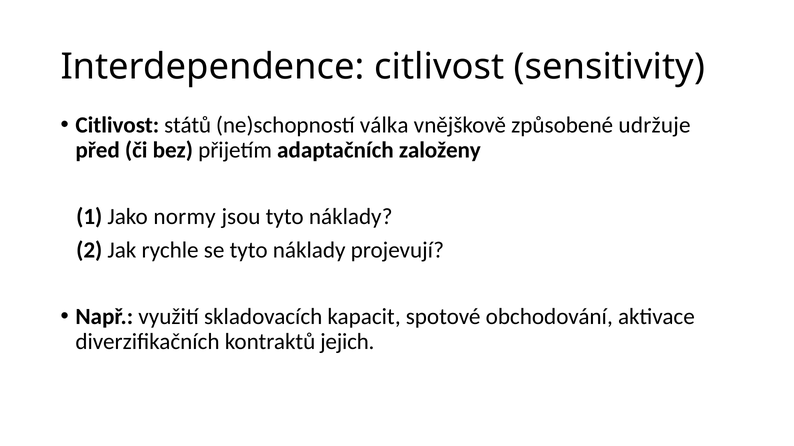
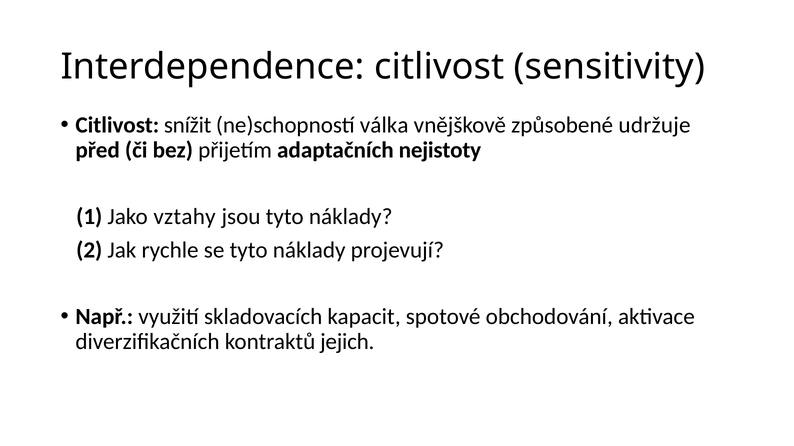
států: států -> snížit (188, 125)
založeny: založeny -> nejistoty (440, 150)
normy: normy -> vztahy (185, 217)
